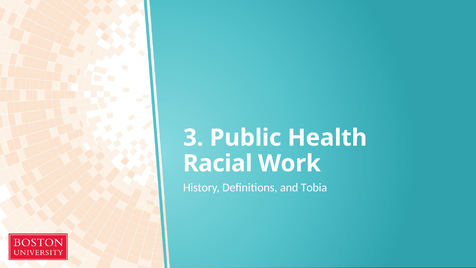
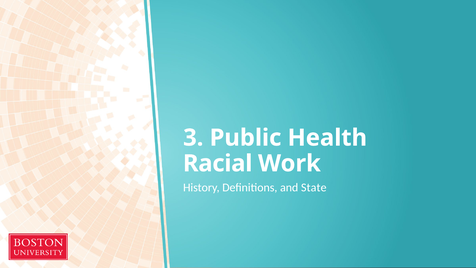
Tobia: Tobia -> State (314, 187)
